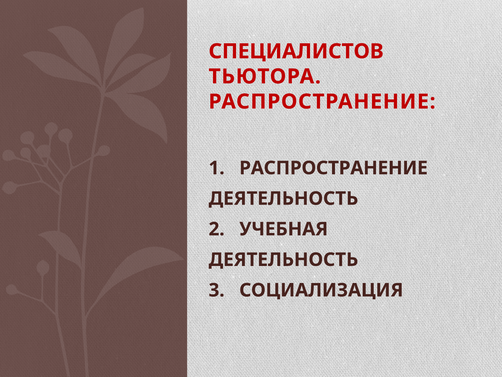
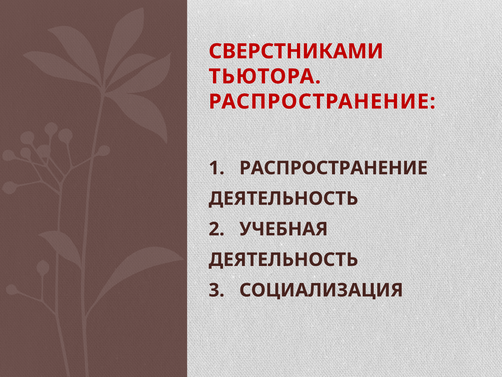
СПЕЦИАЛИСТОВ: СПЕЦИАЛИСТОВ -> СВЕРСТНИКАМИ (296, 51)
